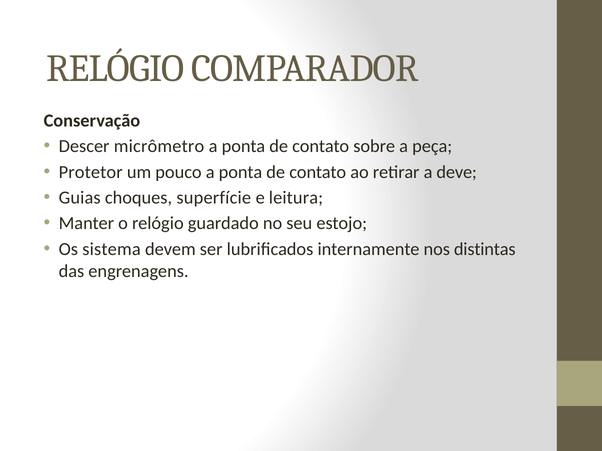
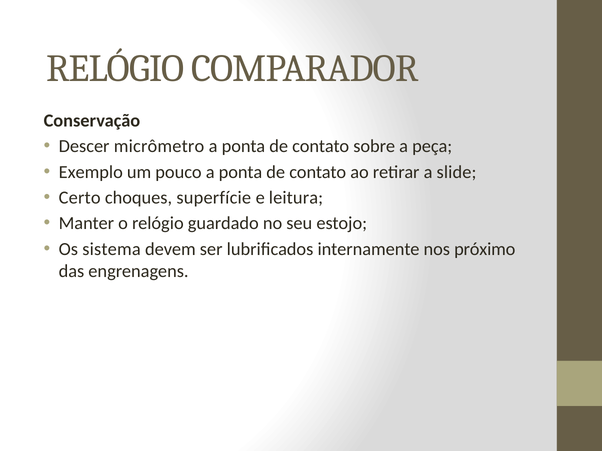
Protetor: Protetor -> Exemplo (91, 172)
deve: deve -> slide (457, 172)
Guias: Guias -> Certo (80, 198)
distintas: distintas -> próximo (485, 249)
